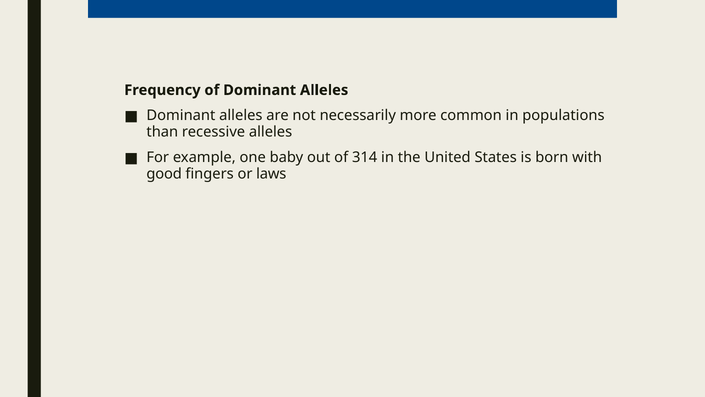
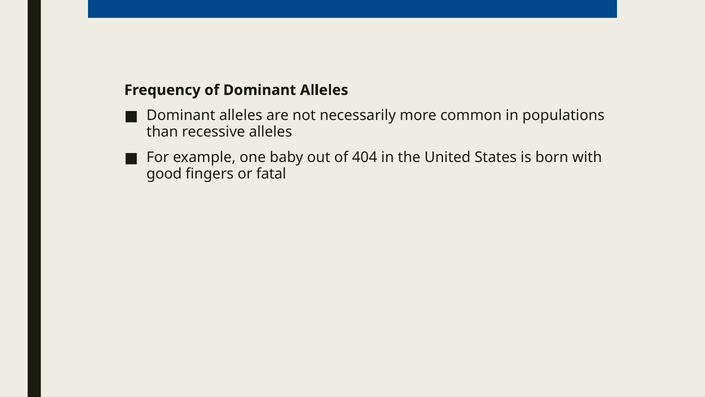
314: 314 -> 404 (365, 157)
laws: laws -> fatal (271, 174)
